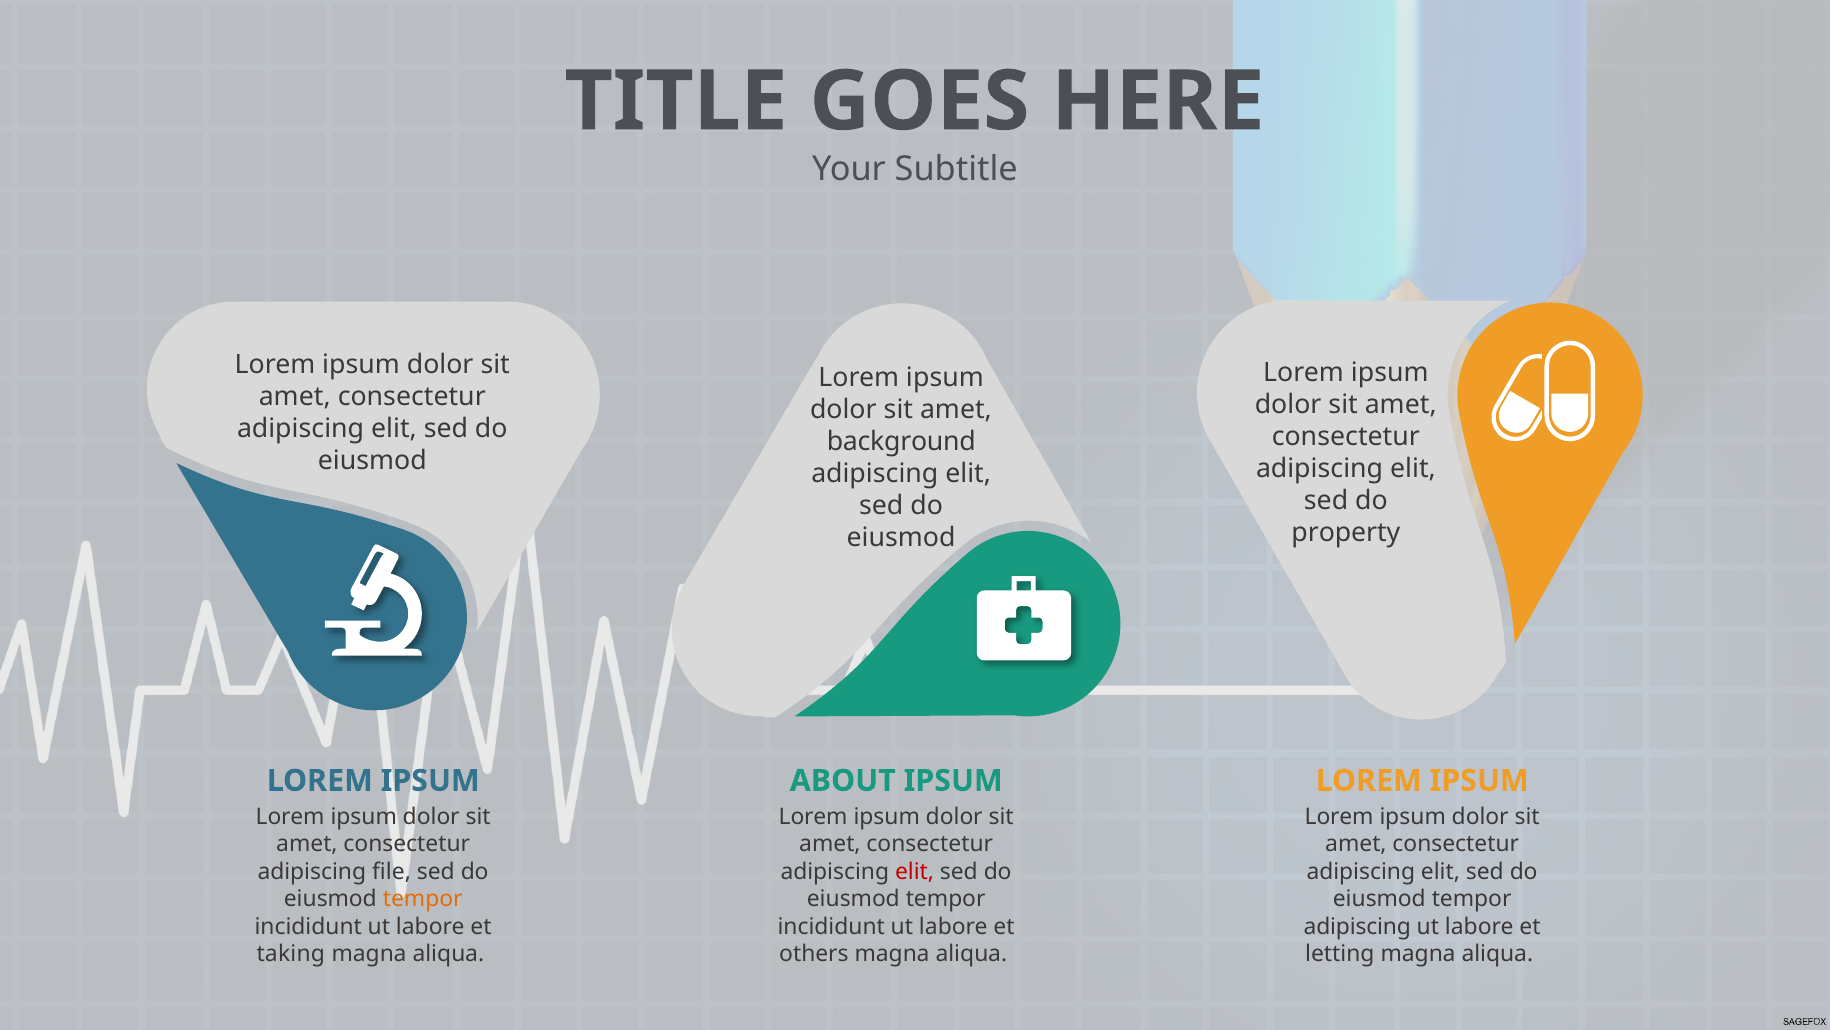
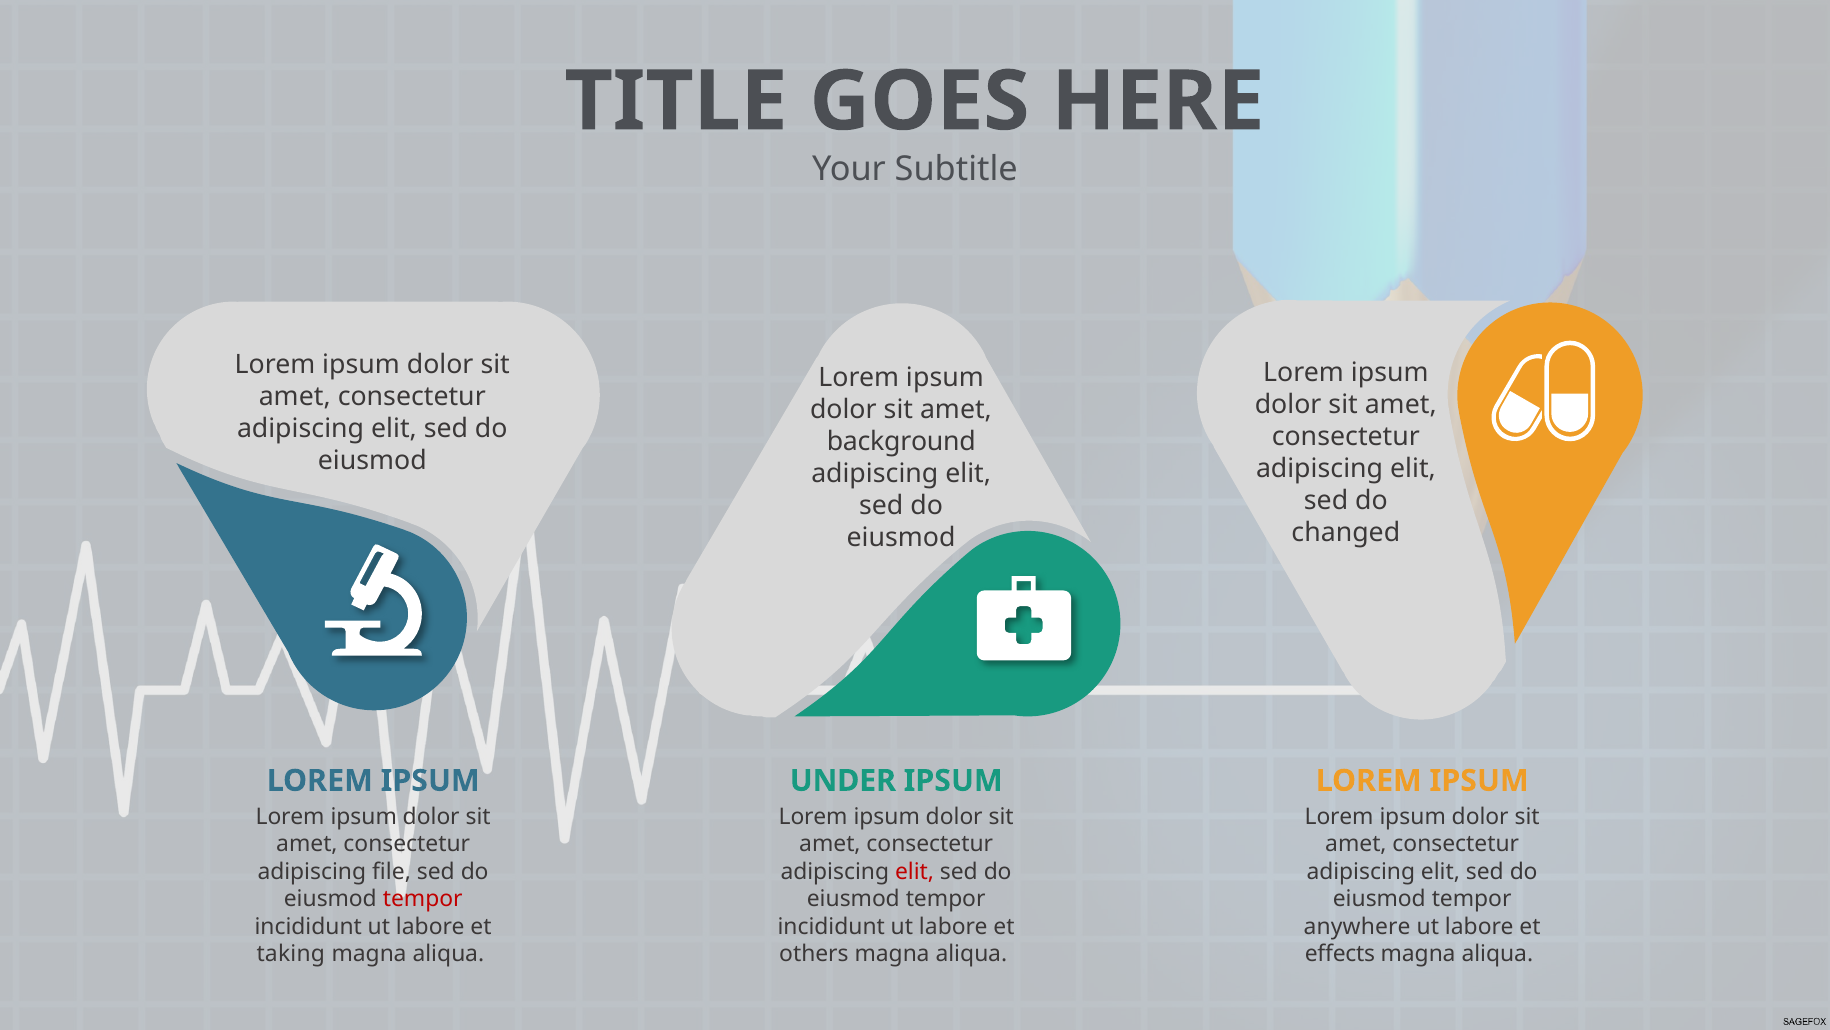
property: property -> changed (1346, 532)
ABOUT: ABOUT -> UNDER (843, 780)
tempor colour: orange -> red (423, 899)
adipiscing: adipiscing -> anywhere (1357, 926)
letting: letting -> effects (1340, 954)
